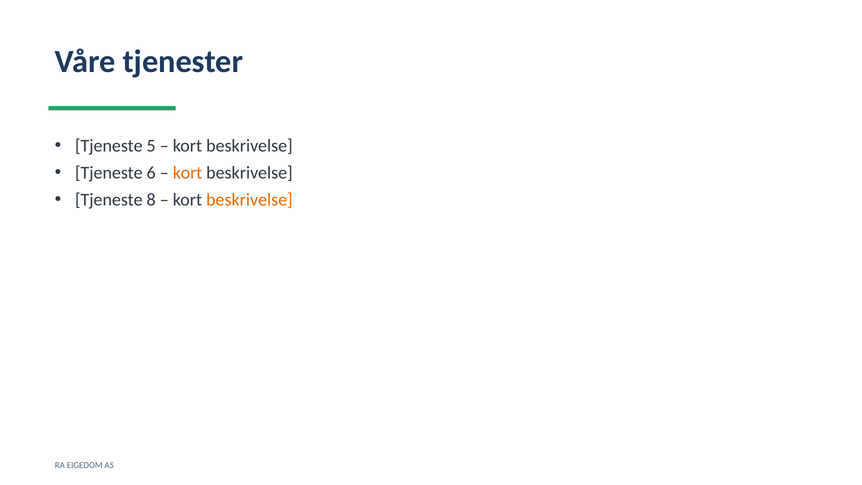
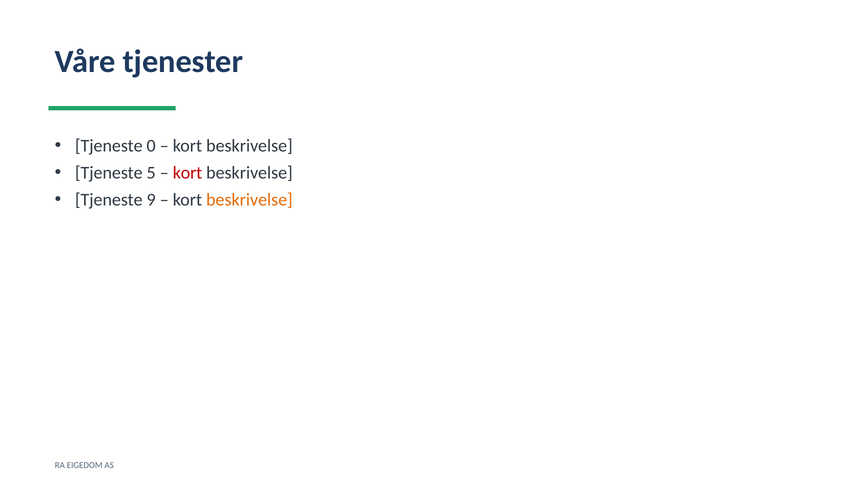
5: 5 -> 0 (151, 146)
6: 6 -> 5 (151, 173)
kort colour: orange -> red (188, 173)
8: 8 -> 9 (151, 200)
